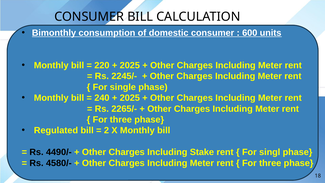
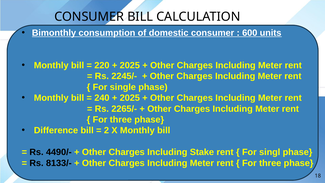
Regulated: Regulated -> Difference (56, 130)
4580/-: 4580/- -> 8133/- (59, 163)
